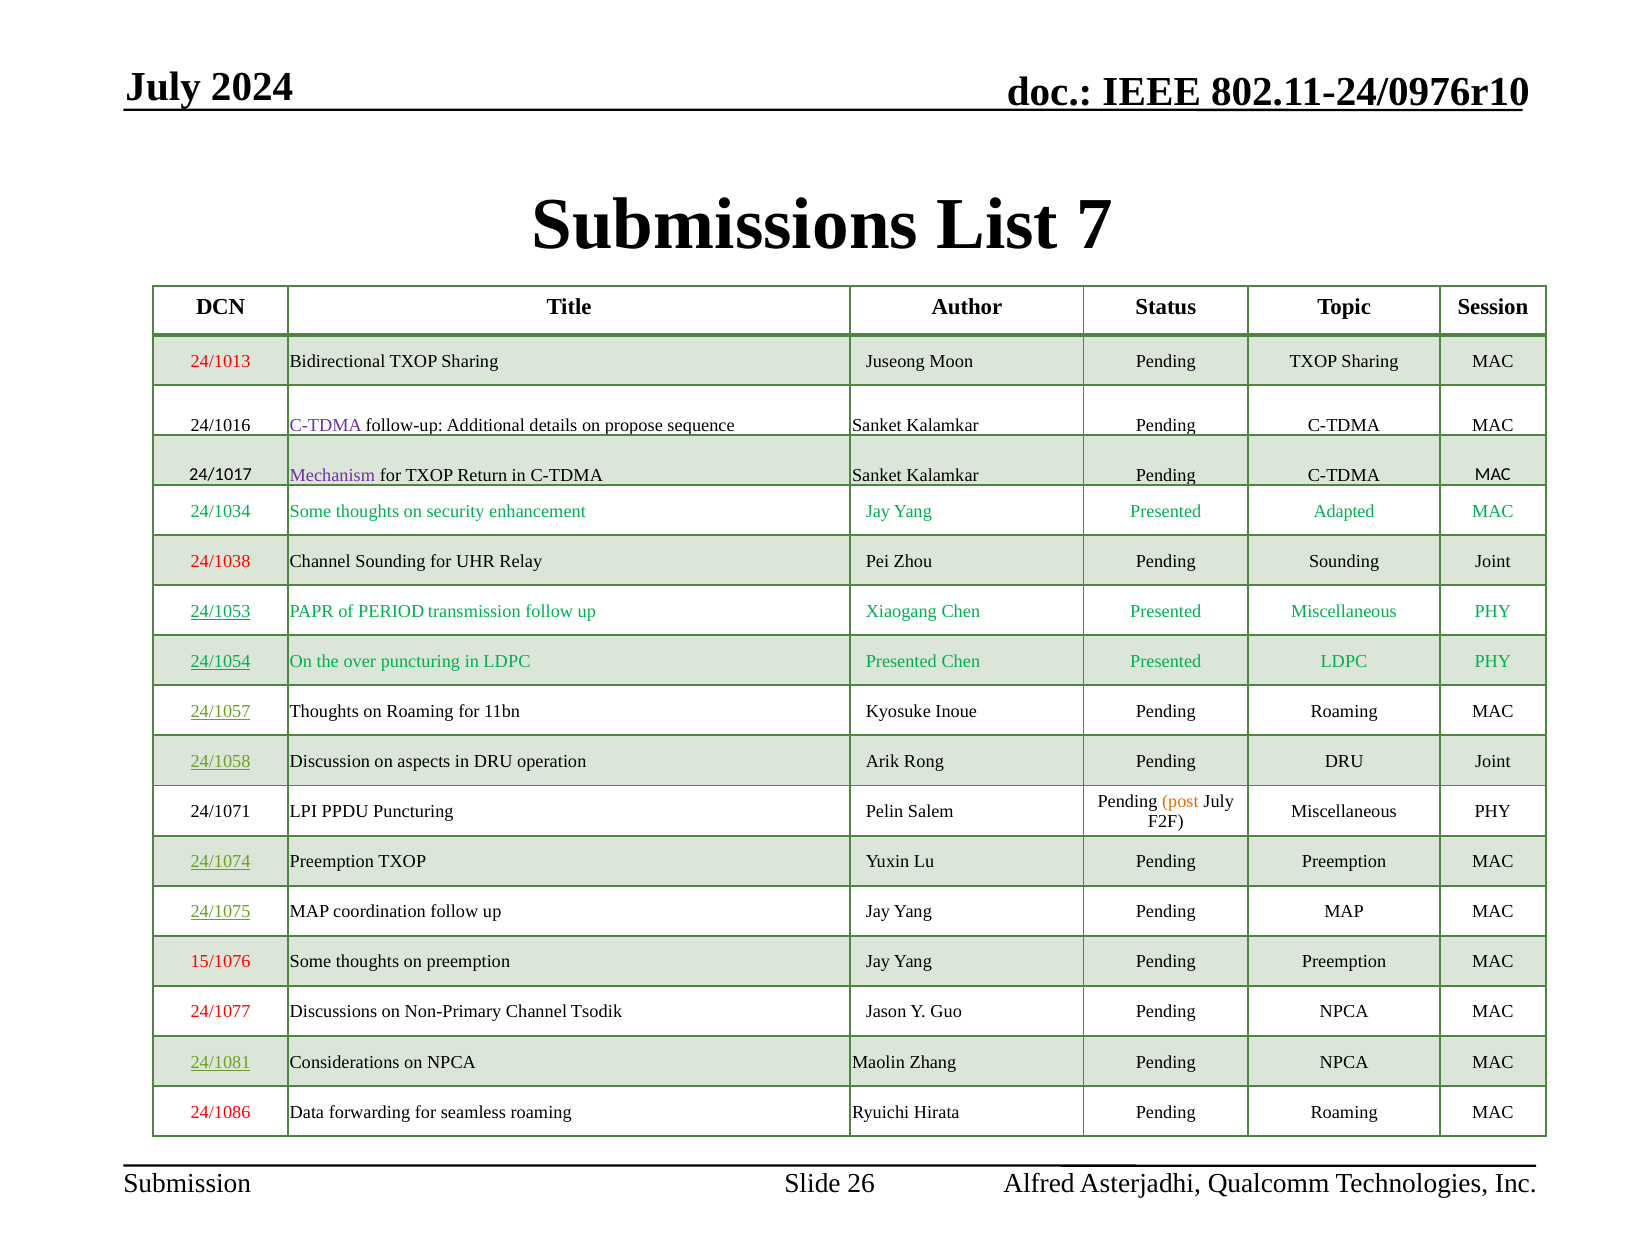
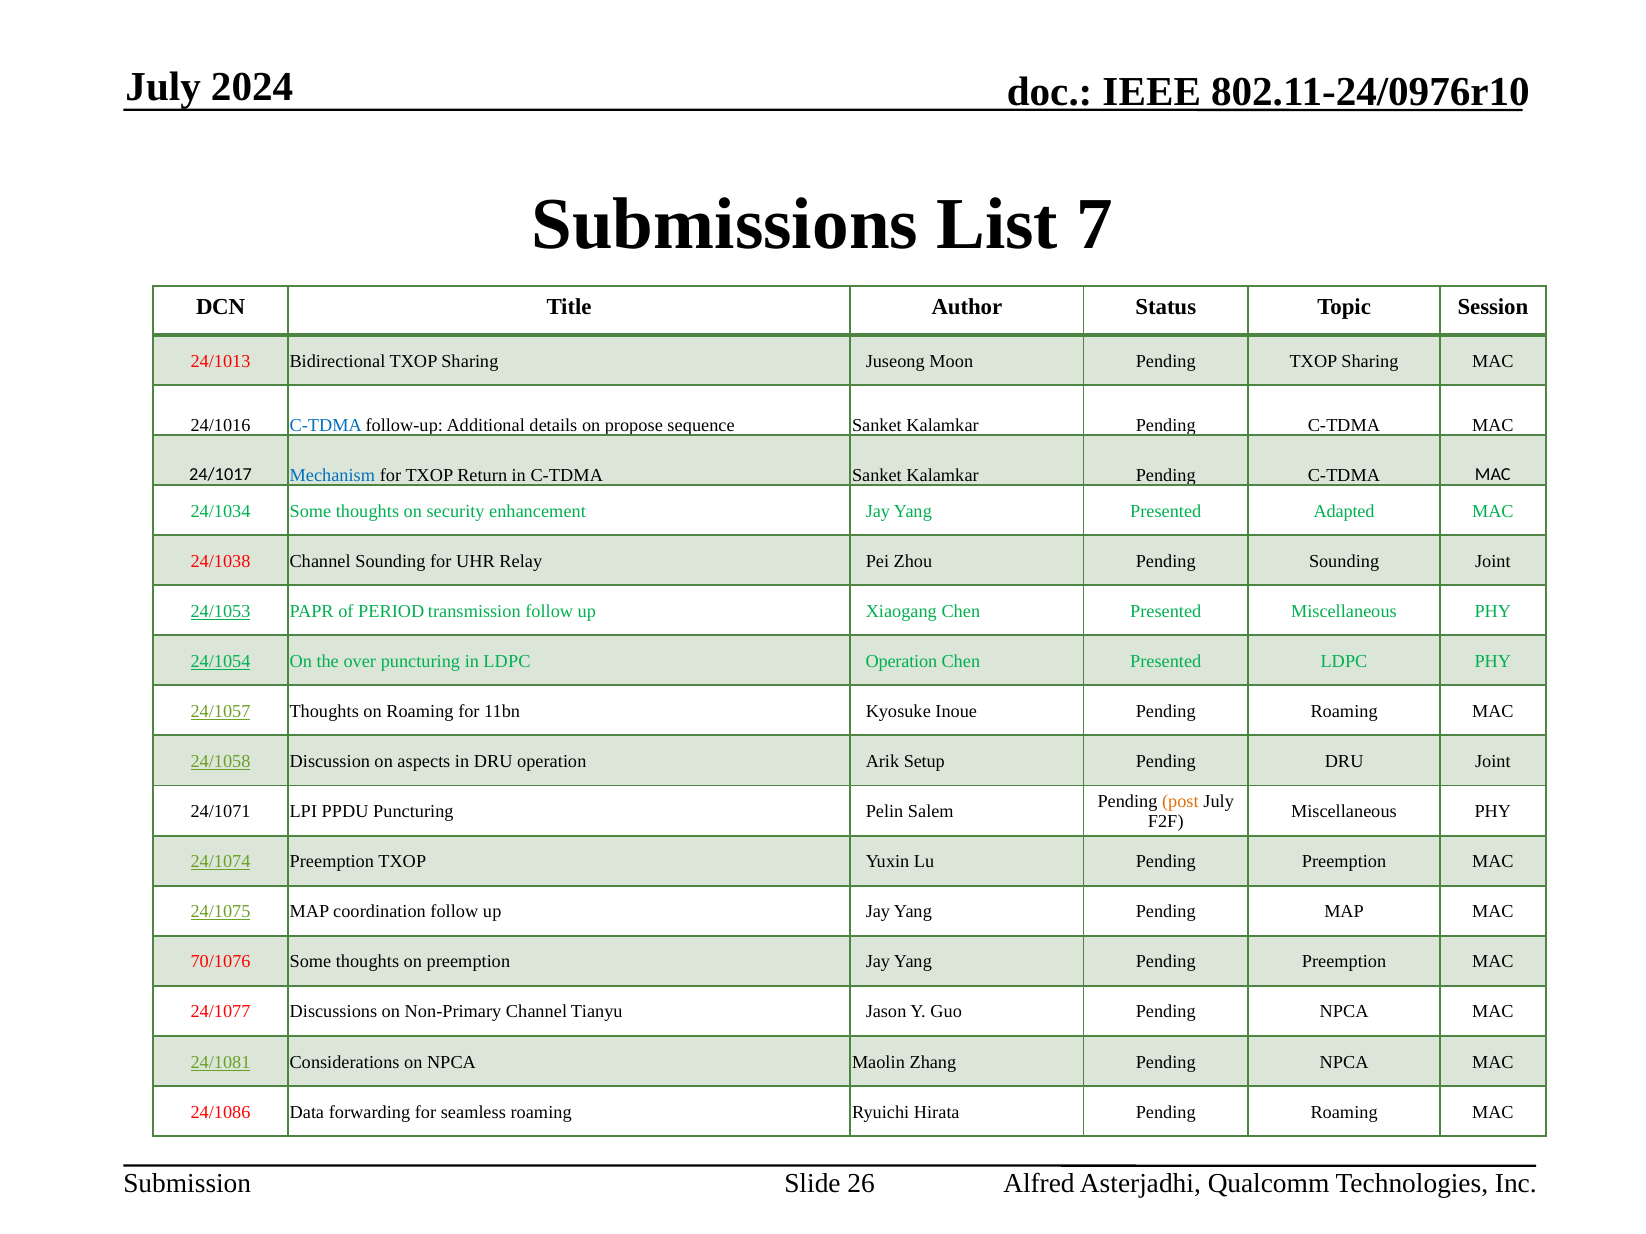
C-TDMA colour: purple -> blue (326, 425)
Mechanism colour: purple -> blue (332, 475)
LDPC Presented: Presented -> Operation (901, 662)
Rong: Rong -> Setup (924, 762)
15/1076: 15/1076 -> 70/1076 (221, 962)
Tsodik: Tsodik -> Tianyu (597, 1012)
